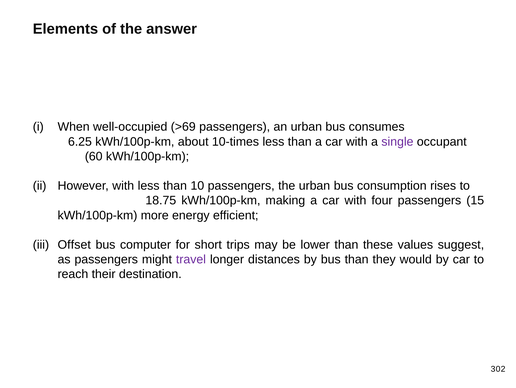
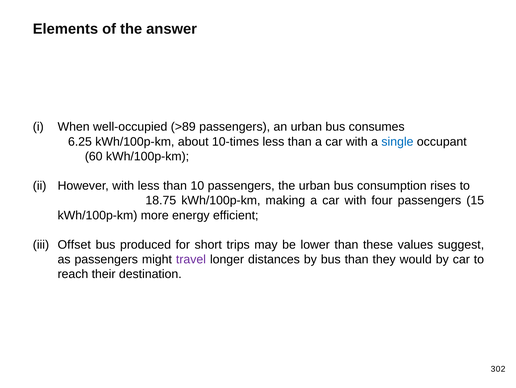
>69: >69 -> >89 (183, 127)
single colour: purple -> blue (397, 142)
computer: computer -> produced (146, 245)
